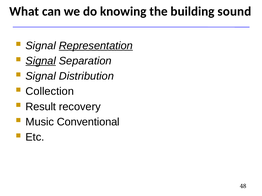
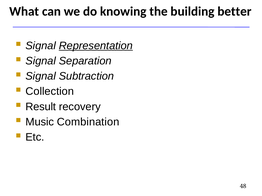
sound: sound -> better (234, 12)
Signal underline: present -> none (41, 61)
Distribution: Distribution -> Subtraction (86, 76)
Conventional: Conventional -> Combination (88, 122)
